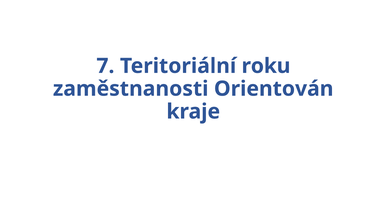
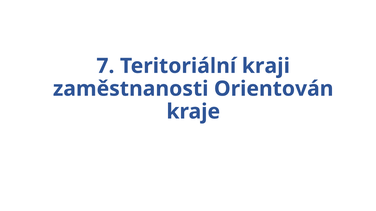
roku: roku -> kraji (266, 66)
